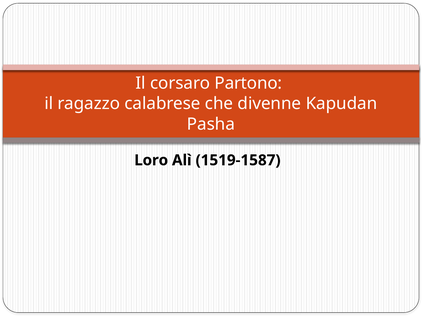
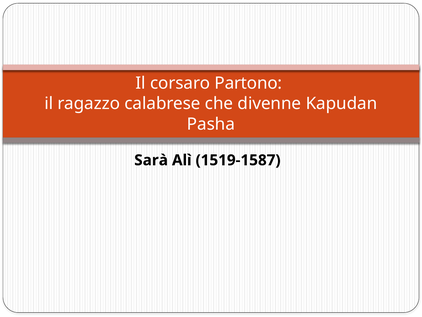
Loro: Loro -> Sarà (151, 160)
